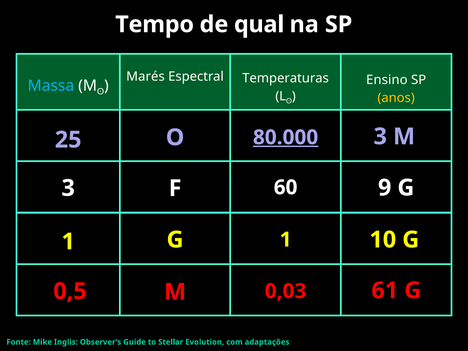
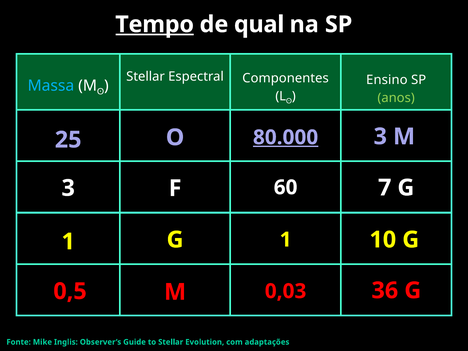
Tempo underline: none -> present (155, 24)
Marés: Marés -> Stellar (146, 77)
Temperaturas: Temperaturas -> Componentes (286, 78)
anos colour: yellow -> light green (396, 98)
9: 9 -> 7 (385, 188)
61: 61 -> 36 (385, 291)
